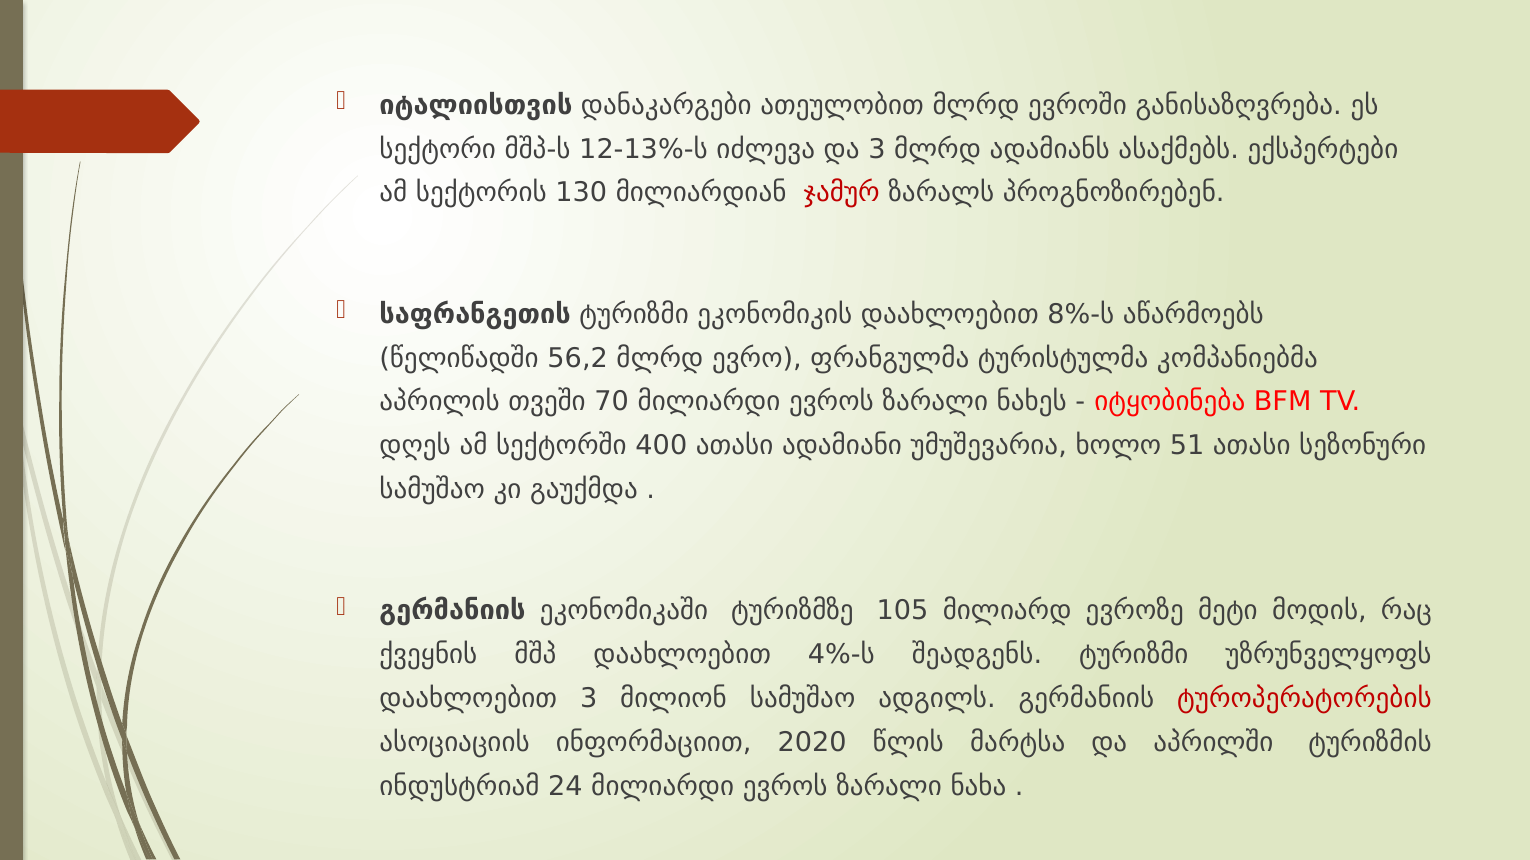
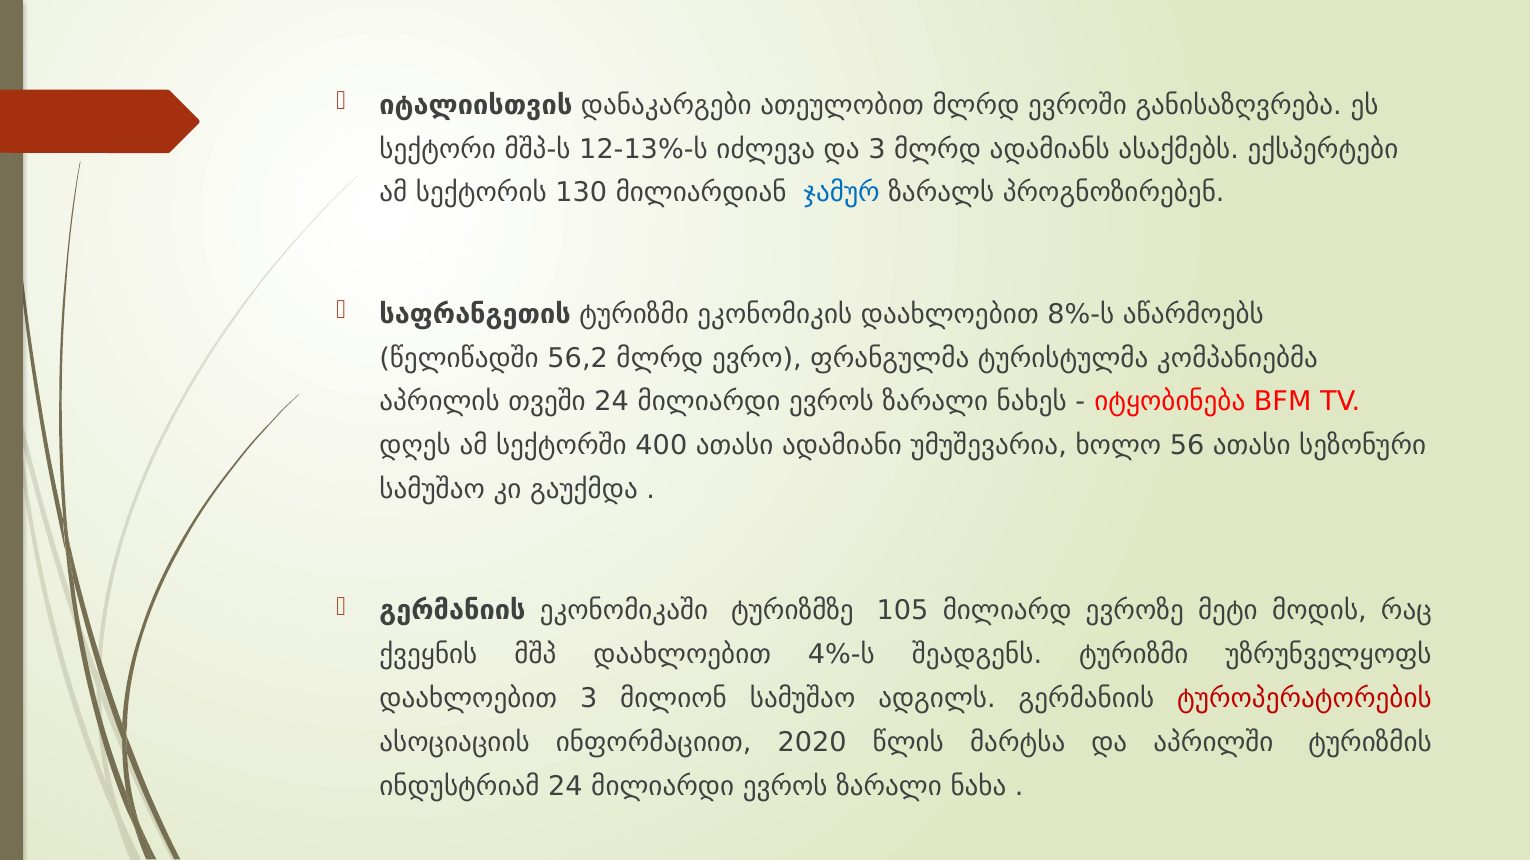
ჯამურ colour: red -> blue (842, 193)
თვეში 70: 70 -> 24 (612, 402)
51: 51 -> 56 (1187, 446)
